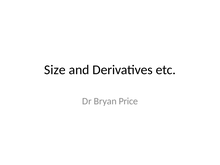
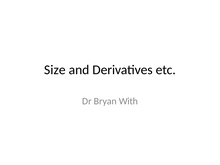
Price: Price -> With (128, 101)
